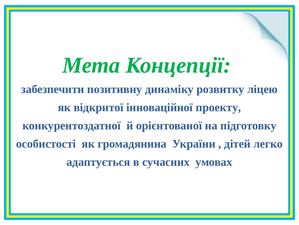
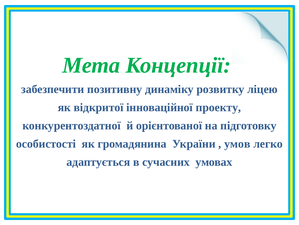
дітей: дітей -> умов (237, 143)
